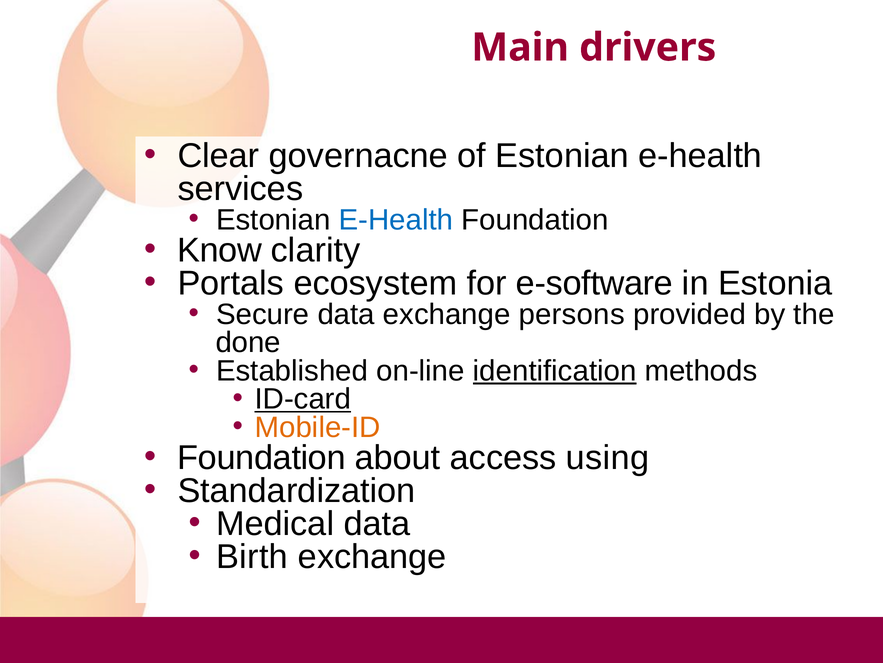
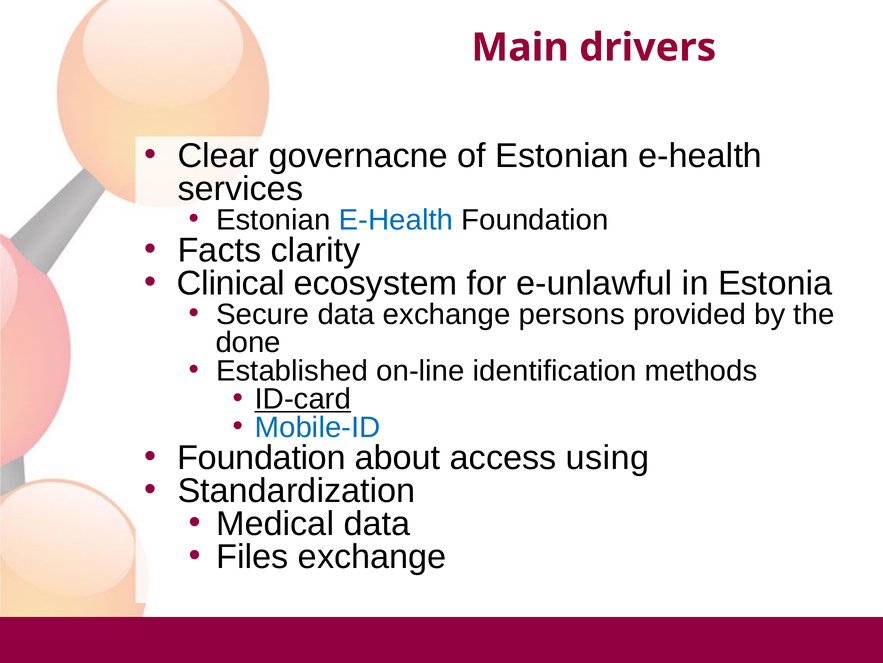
Know: Know -> Facts (219, 250)
Portals: Portals -> Clinical (231, 283)
e-software: e-software -> e-unlawful (594, 283)
identification underline: present -> none (555, 370)
Mobile-ID colour: orange -> blue (318, 427)
Birth: Birth -> Files (252, 556)
